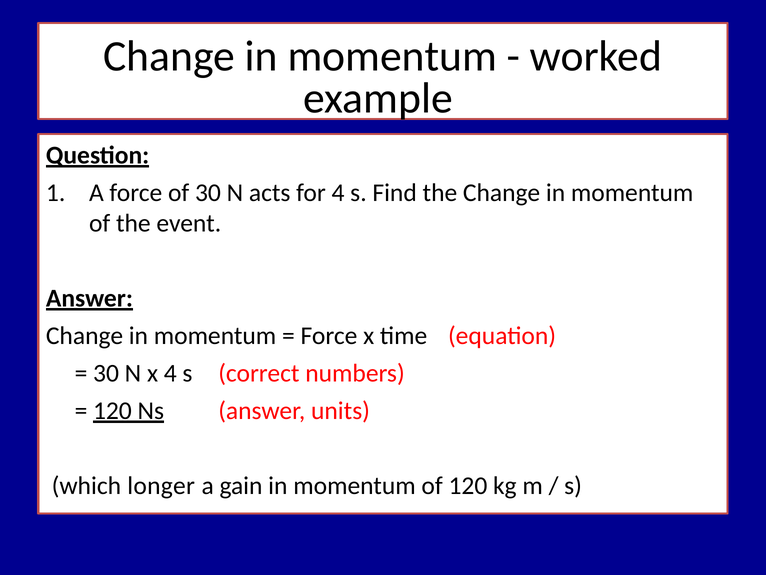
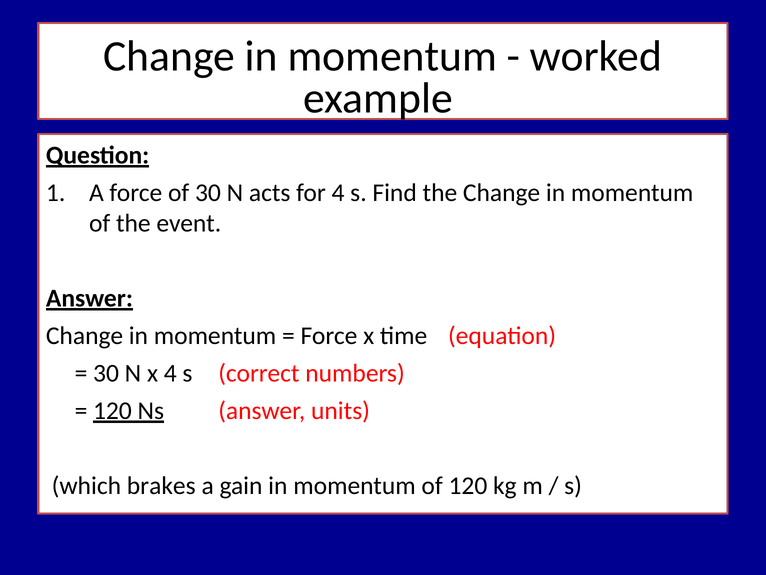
longer: longer -> brakes (161, 485)
